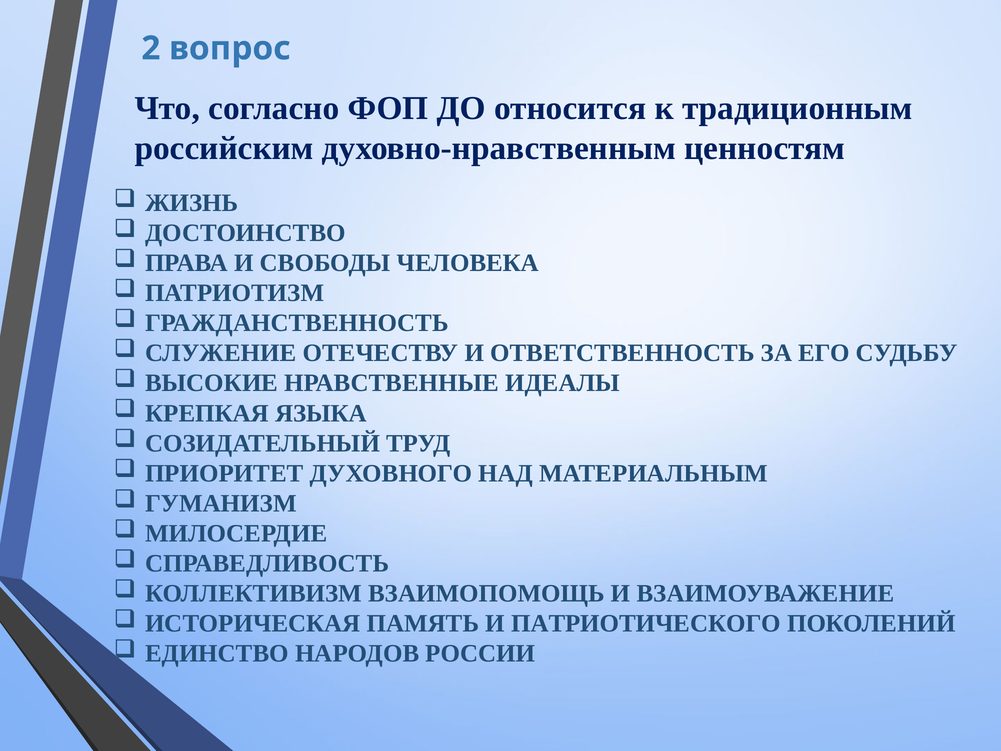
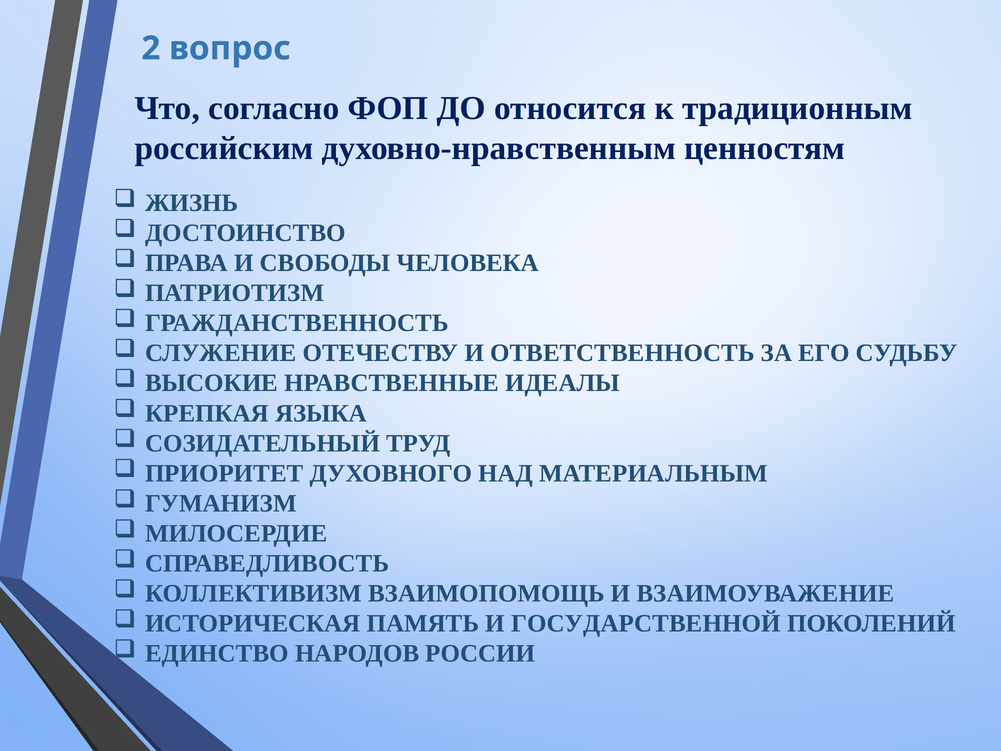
ПАТРИОТИЧЕСКОГО: ПАТРИОТИЧЕСКОГО -> ГОСУДАРСТВЕННОЙ (646, 623)
